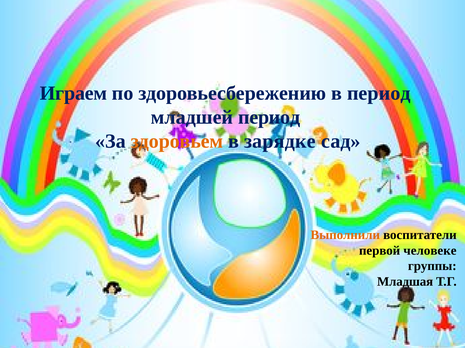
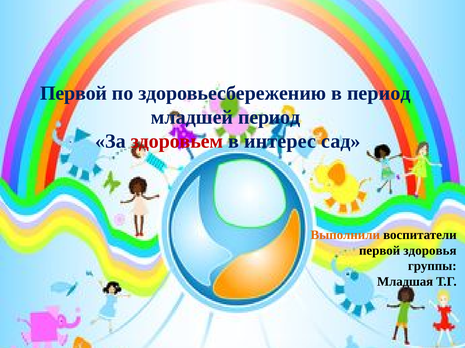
Играем: Играем -> Первой (74, 93)
здоровьем colour: orange -> red (177, 142)
зарядке: зарядке -> интерес (280, 142)
человеке: человеке -> здоровья (430, 251)
